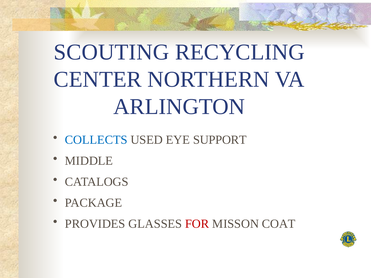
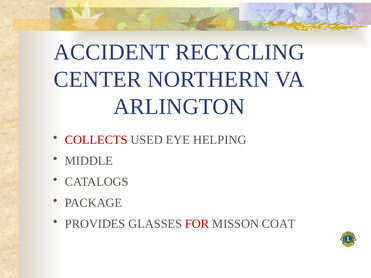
SCOUTING: SCOUTING -> ACCIDENT (111, 52)
COLLECTS colour: blue -> red (96, 140)
SUPPORT: SUPPORT -> HELPING (220, 140)
